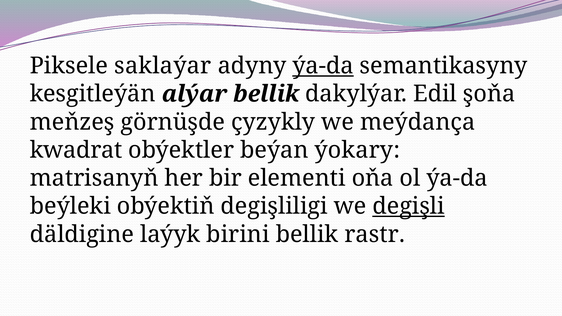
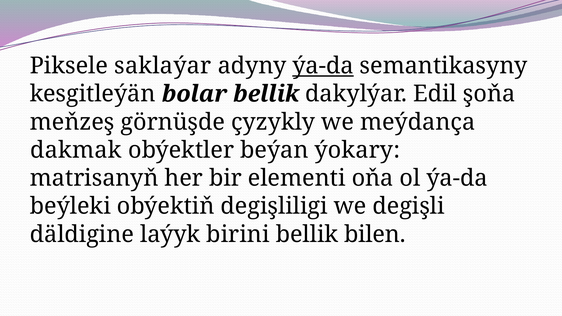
alýar: alýar -> bolar (195, 94)
kwadrat: kwadrat -> dakmak (76, 150)
degişli underline: present -> none (409, 206)
rastr: rastr -> bilen (375, 234)
